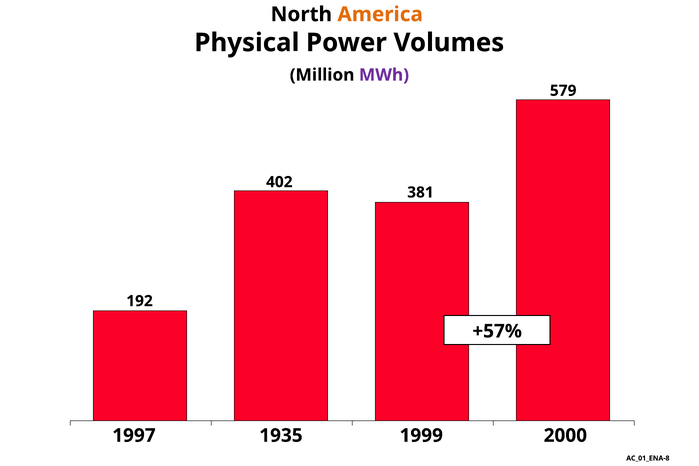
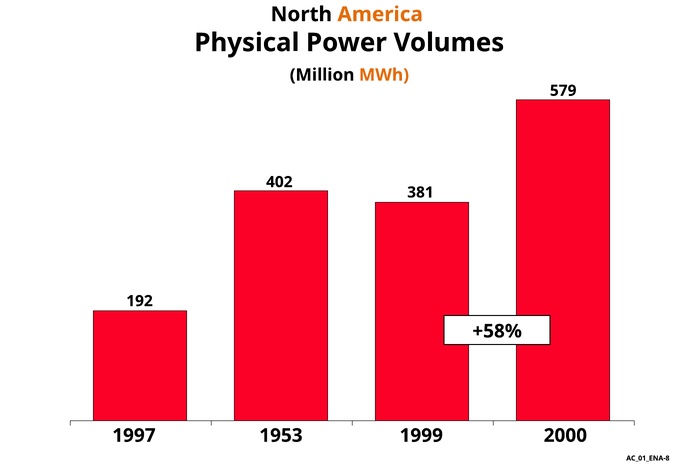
MWh colour: purple -> orange (384, 75)
+57%: +57% -> +58% (497, 331)
1935: 1935 -> 1953 (281, 435)
